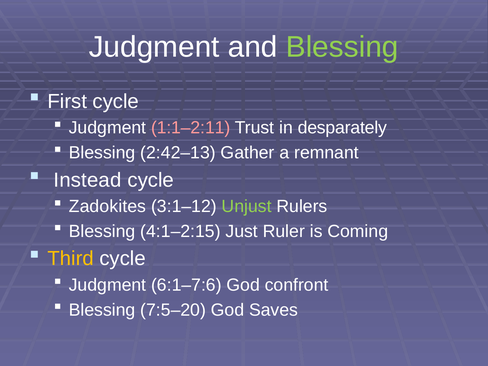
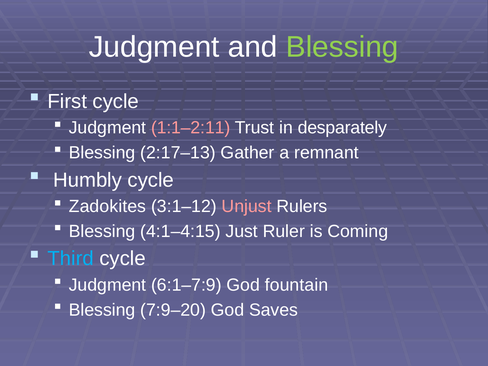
2:42–13: 2:42–13 -> 2:17–13 (178, 153)
Instead: Instead -> Humbly (88, 180)
Unjust colour: light green -> pink (247, 206)
4:1–2:15: 4:1–2:15 -> 4:1–4:15 (180, 231)
Third colour: yellow -> light blue (71, 259)
6:1–7:6: 6:1–7:6 -> 6:1–7:9 (186, 285)
confront: confront -> fountain (297, 285)
7:5–20: 7:5–20 -> 7:9–20 (173, 310)
